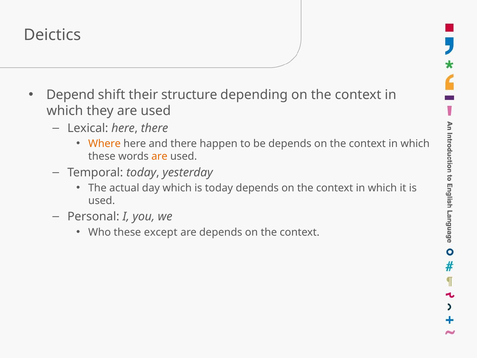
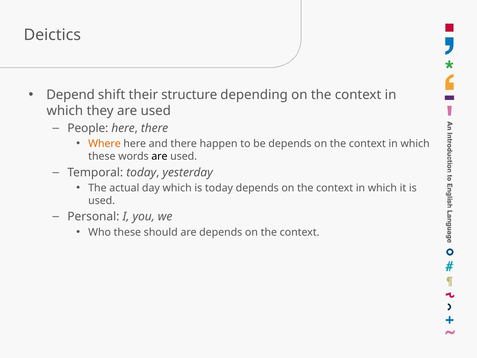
Lexical: Lexical -> People (88, 128)
are colour: orange -> black (159, 156)
except: except -> should (161, 232)
